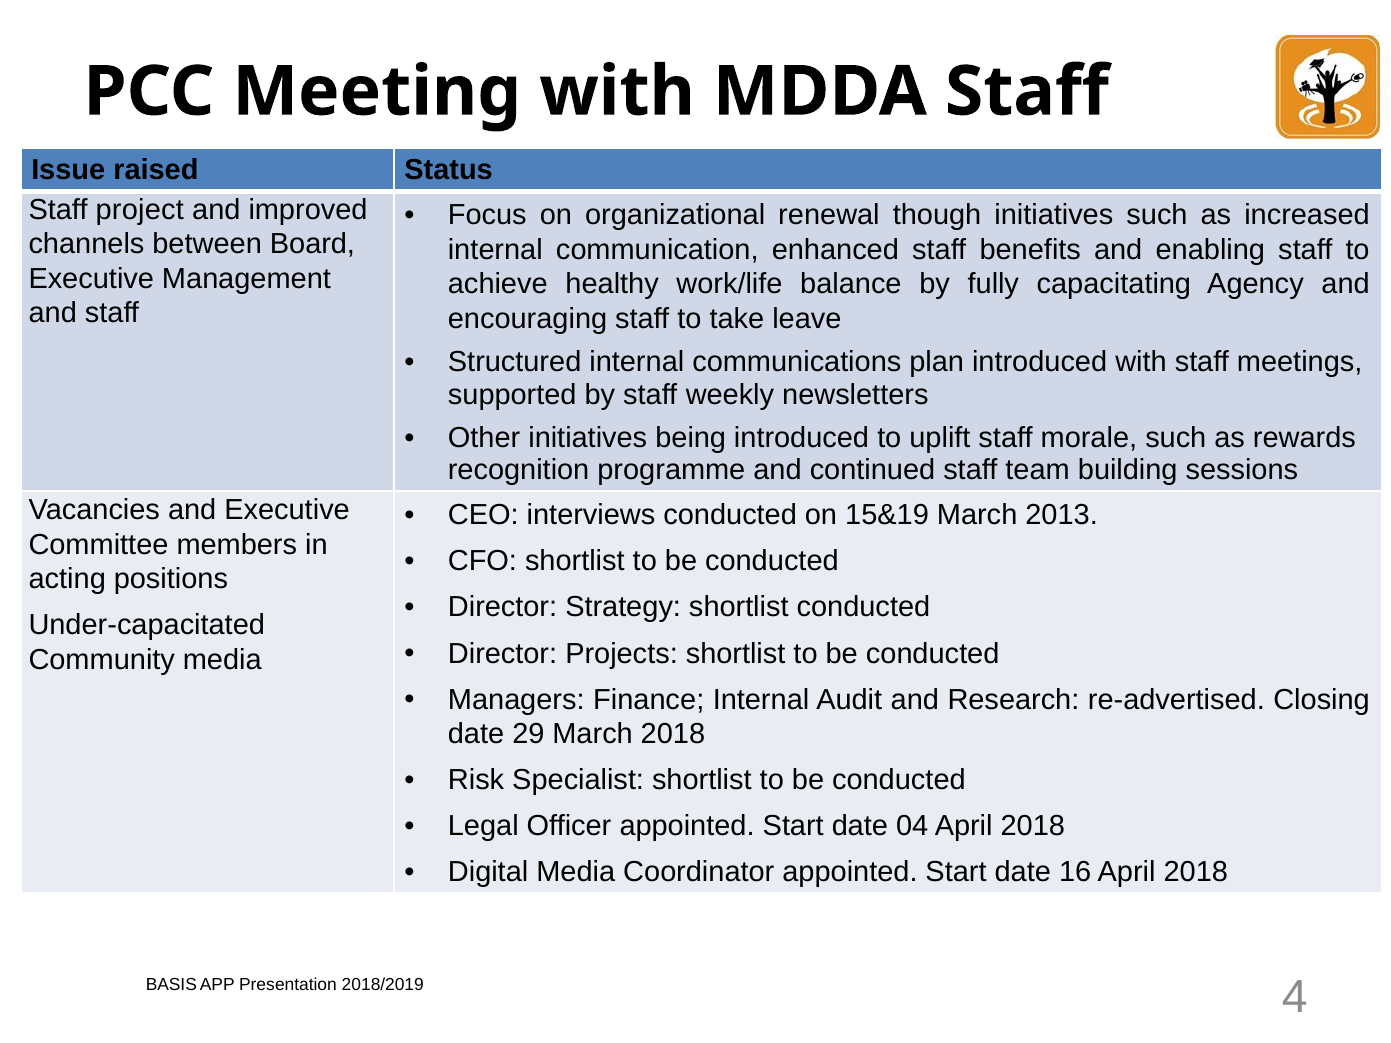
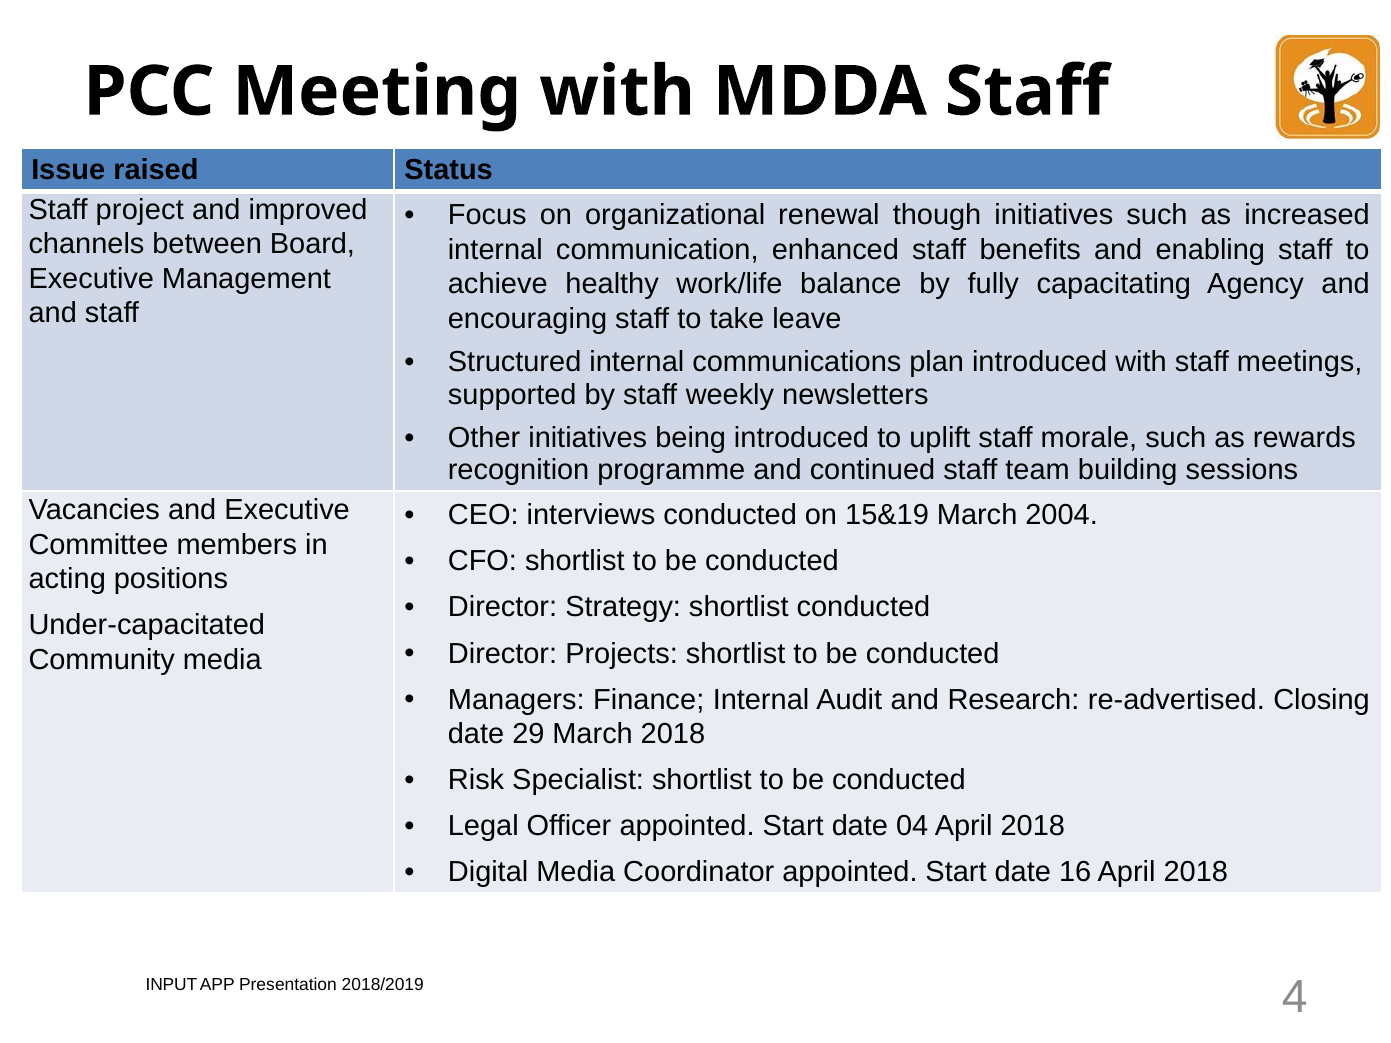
2013: 2013 -> 2004 (1062, 515)
BASIS: BASIS -> INPUT (171, 985)
